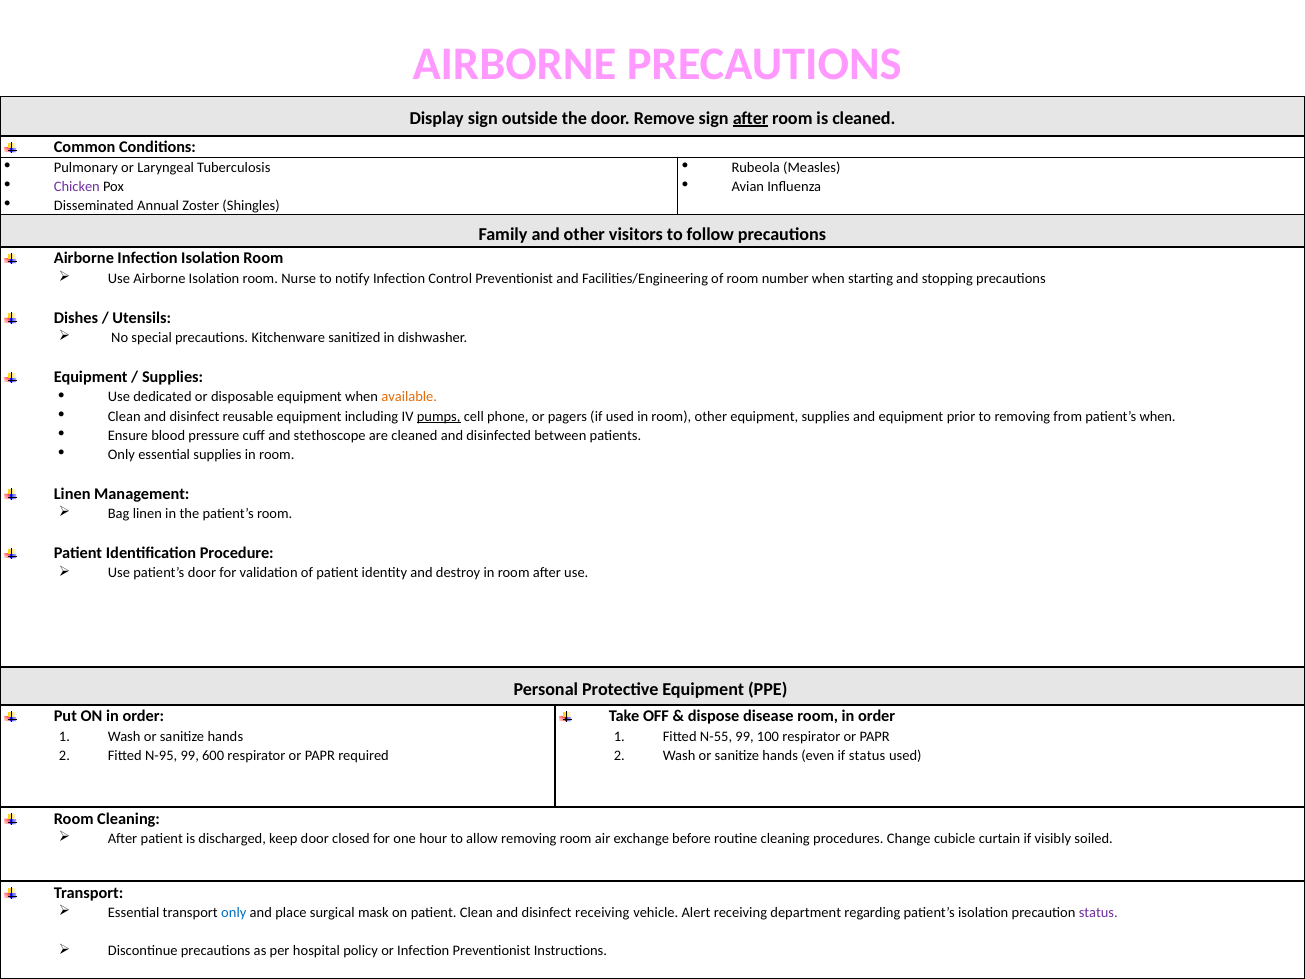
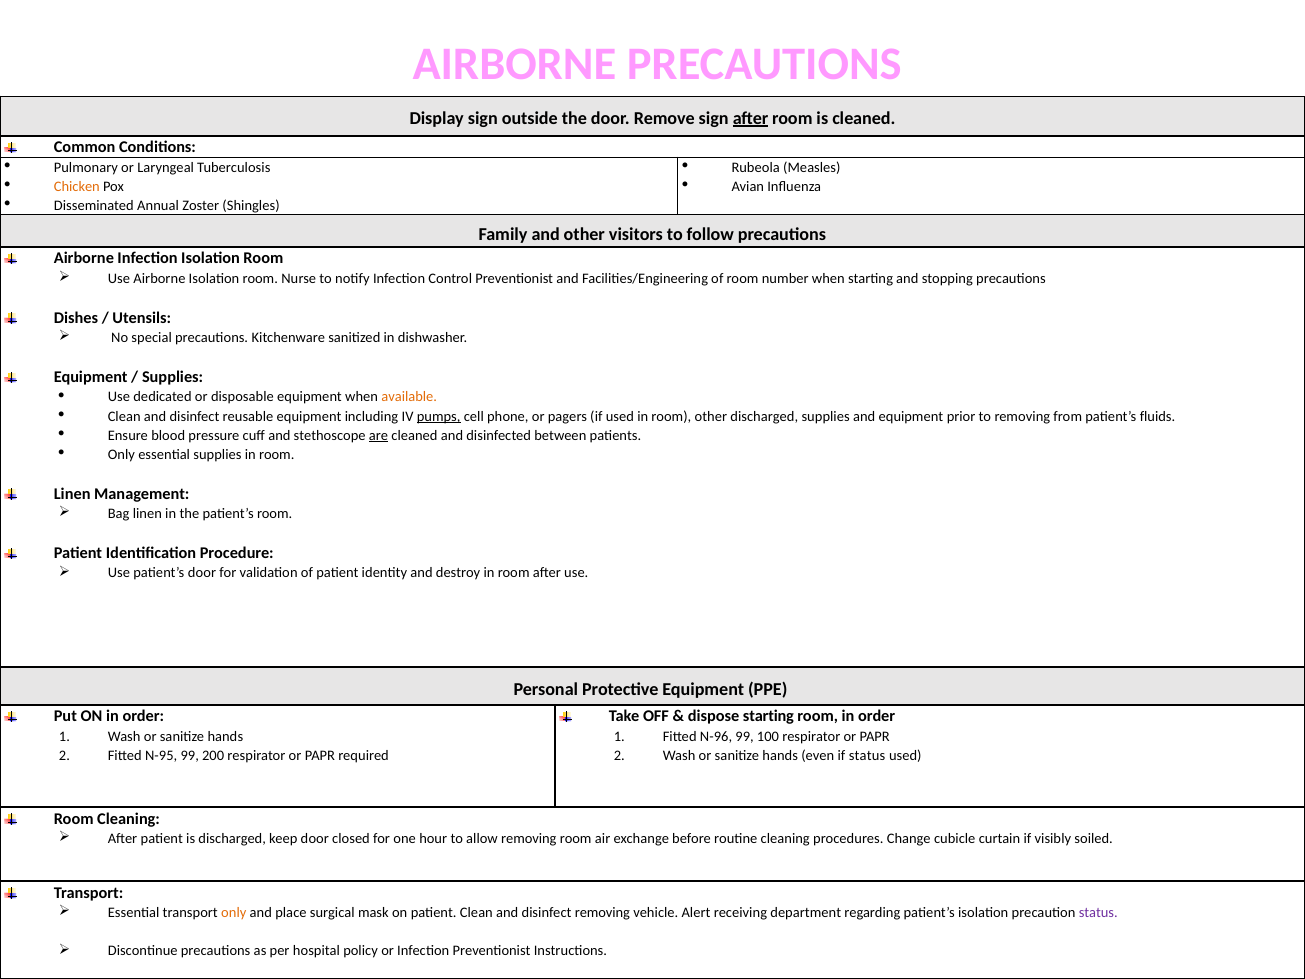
Chicken colour: purple -> orange (77, 187)
other equipment: equipment -> discharged (764, 416)
patient’s when: when -> fluids (1157, 416)
are underline: none -> present (378, 435)
dispose disease: disease -> starting (768, 716)
N-55: N-55 -> N-96 (716, 736)
600: 600 -> 200 (213, 755)
only colour: blue -> orange (234, 913)
disinfect receiving: receiving -> removing (602, 913)
